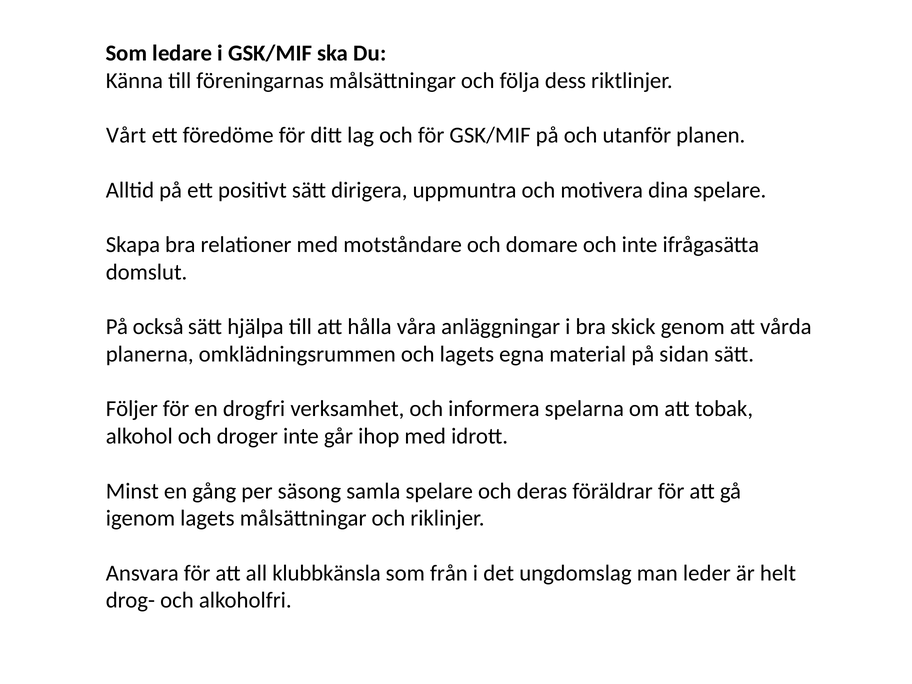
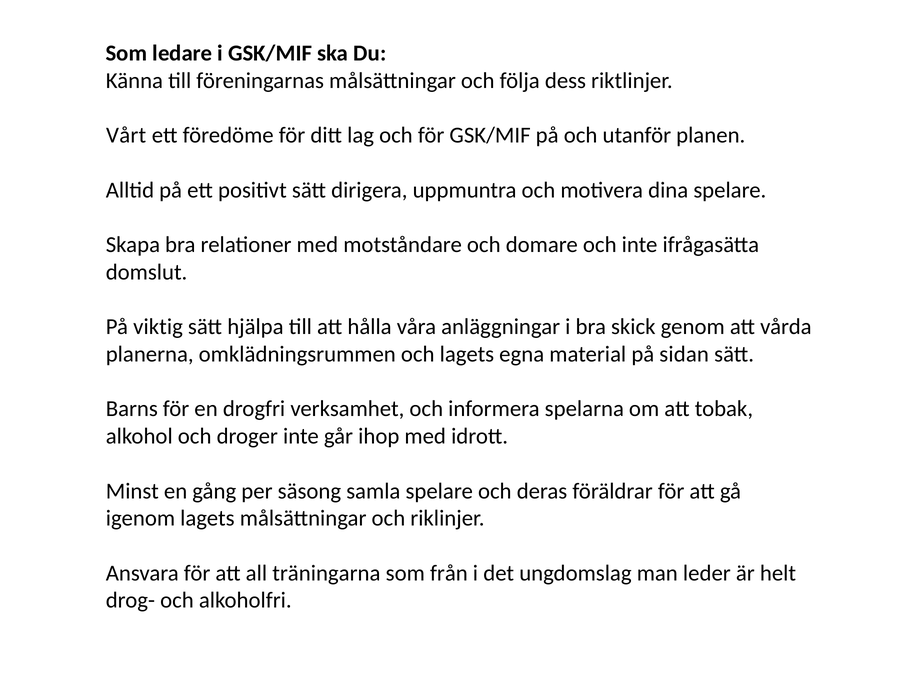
också: också -> viktig (158, 327)
Följer: Följer -> Barns (132, 409)
klubbkänsla: klubbkänsla -> träningarna (326, 573)
